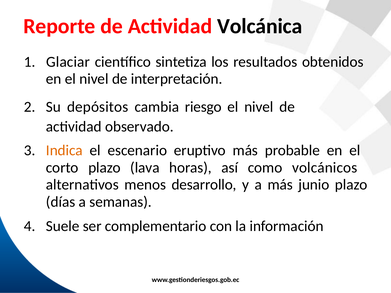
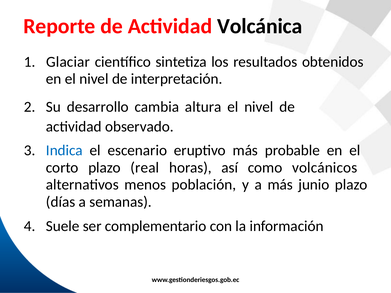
depósitos: depósitos -> desarrollo (98, 107)
riesgo: riesgo -> altura (203, 107)
Indica colour: orange -> blue (64, 151)
lava: lava -> real (145, 168)
desarrollo: desarrollo -> población (204, 185)
